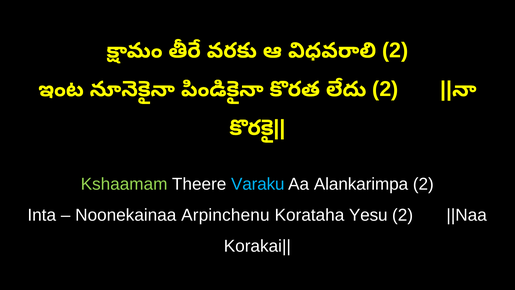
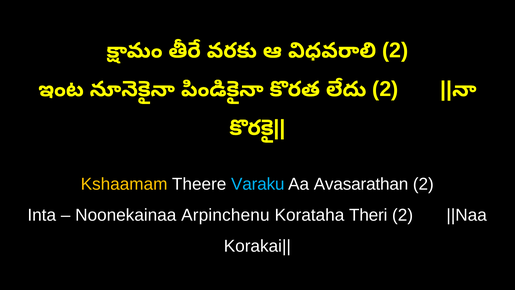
Kshaamam colour: light green -> yellow (124, 184)
Alankarimpa: Alankarimpa -> Avasarathan (361, 184)
Yesu: Yesu -> Theri (368, 215)
